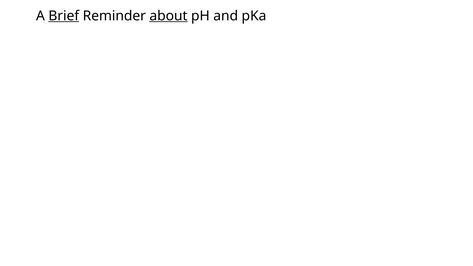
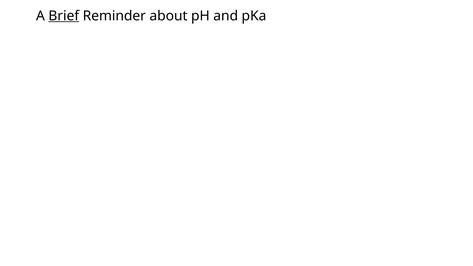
about underline: present -> none (169, 16)
